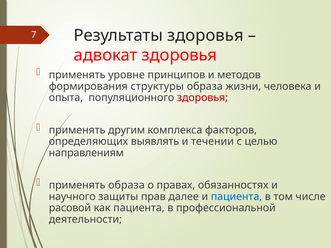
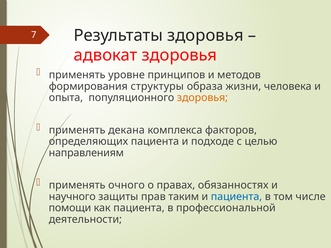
здоровья colour: red -> orange (202, 98)
другим: другим -> декана (126, 130)
определяющих выявлять: выявлять -> пациента (155, 142)
течении: течении -> подходе (212, 142)
применять образа: образа -> очного (126, 185)
далее: далее -> таким (184, 197)
расовой: расовой -> помощи (70, 208)
